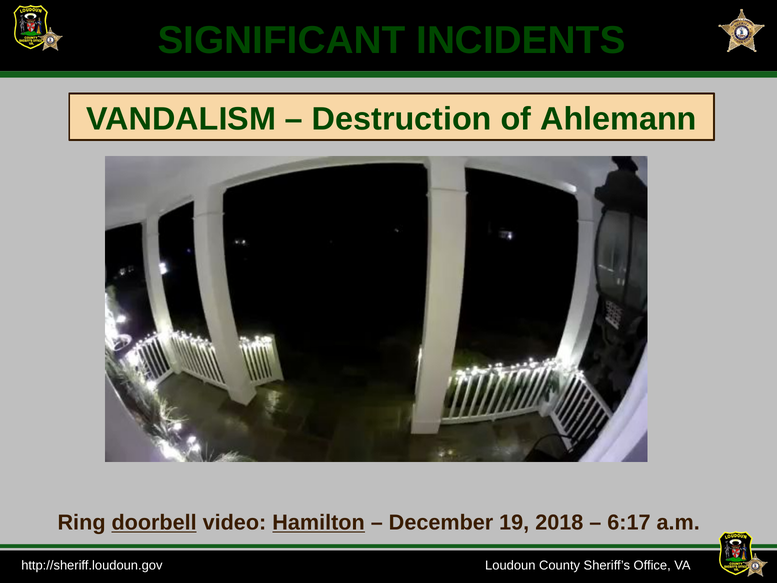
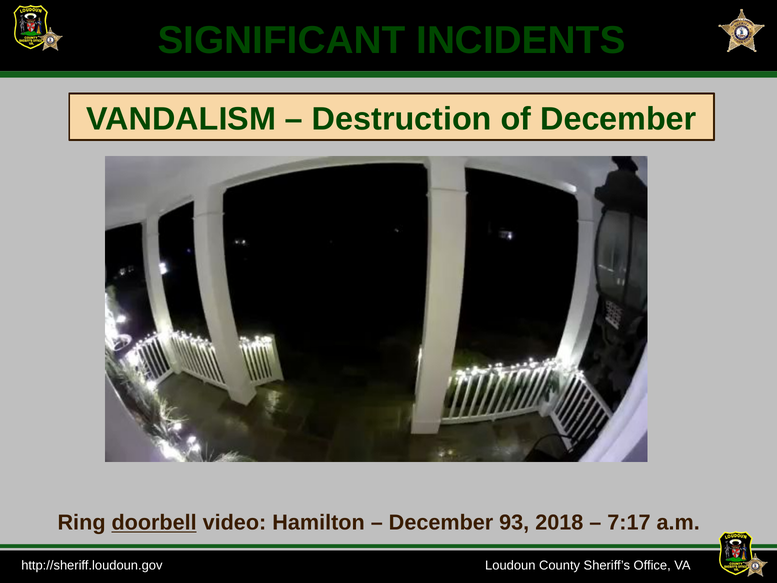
of Ahlemann: Ahlemann -> December (618, 119)
Hamilton underline: present -> none (319, 522)
19: 19 -> 93 (514, 522)
6:17: 6:17 -> 7:17 (629, 522)
